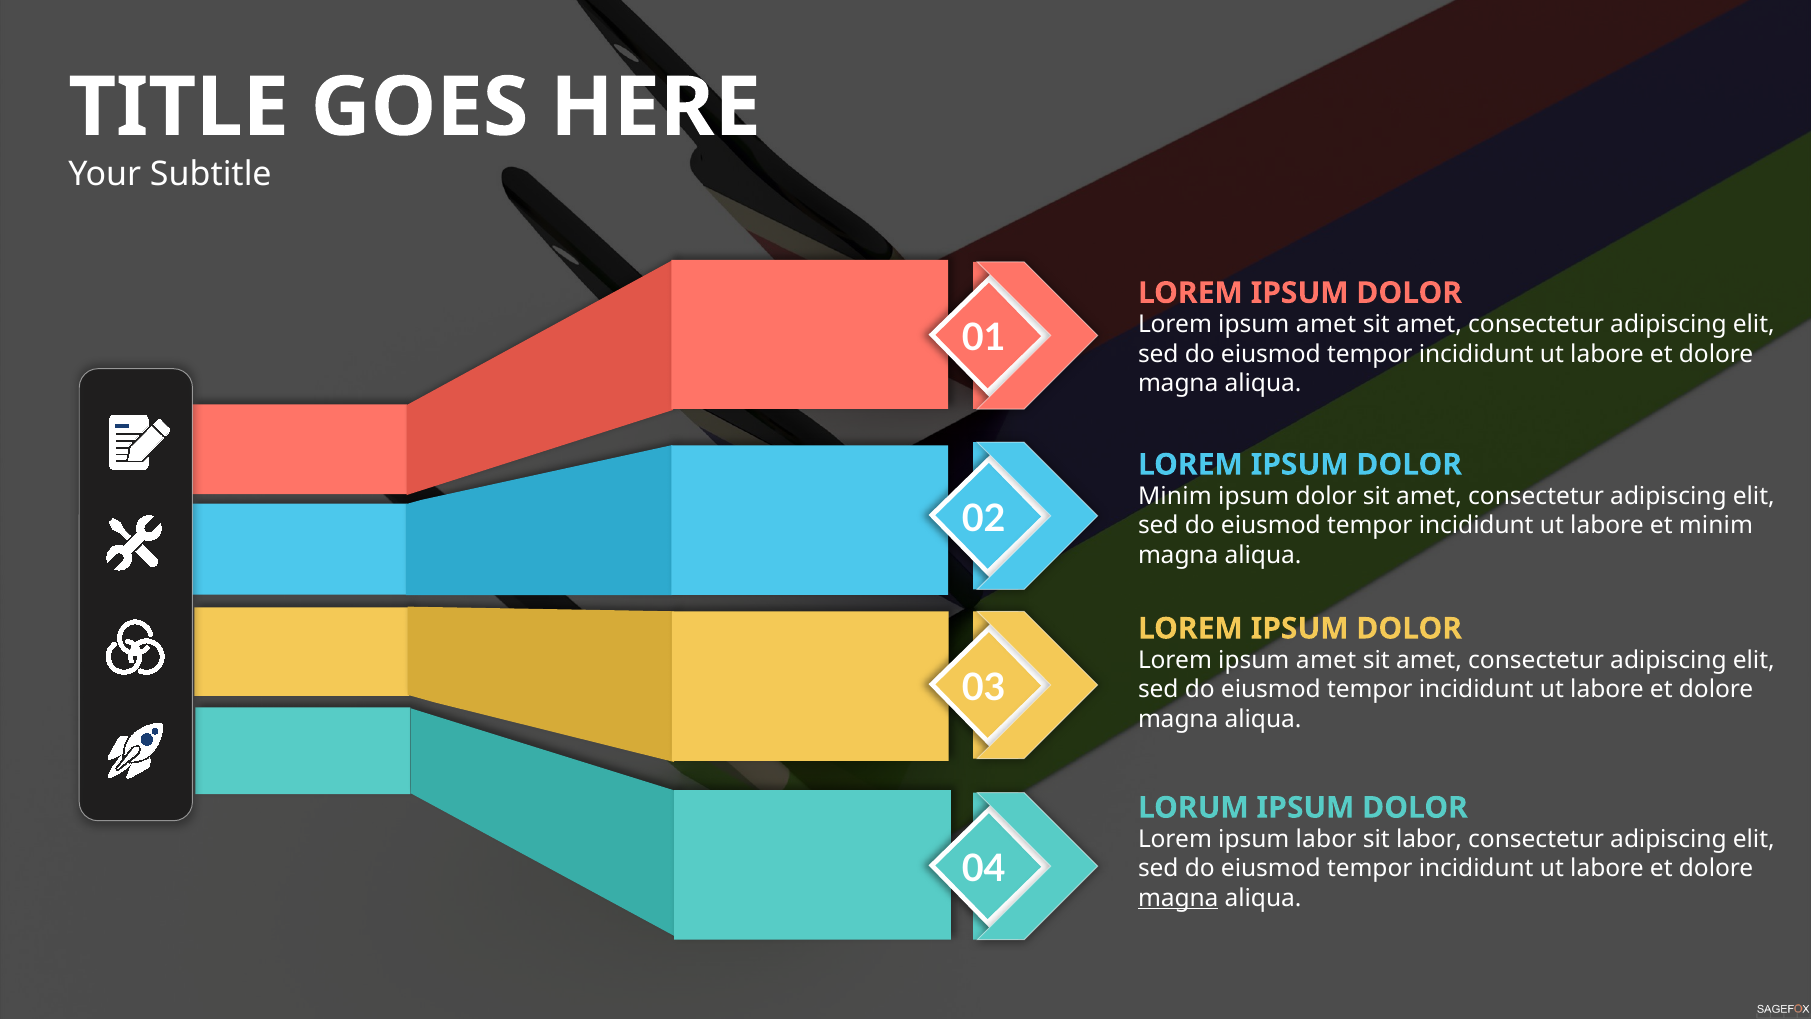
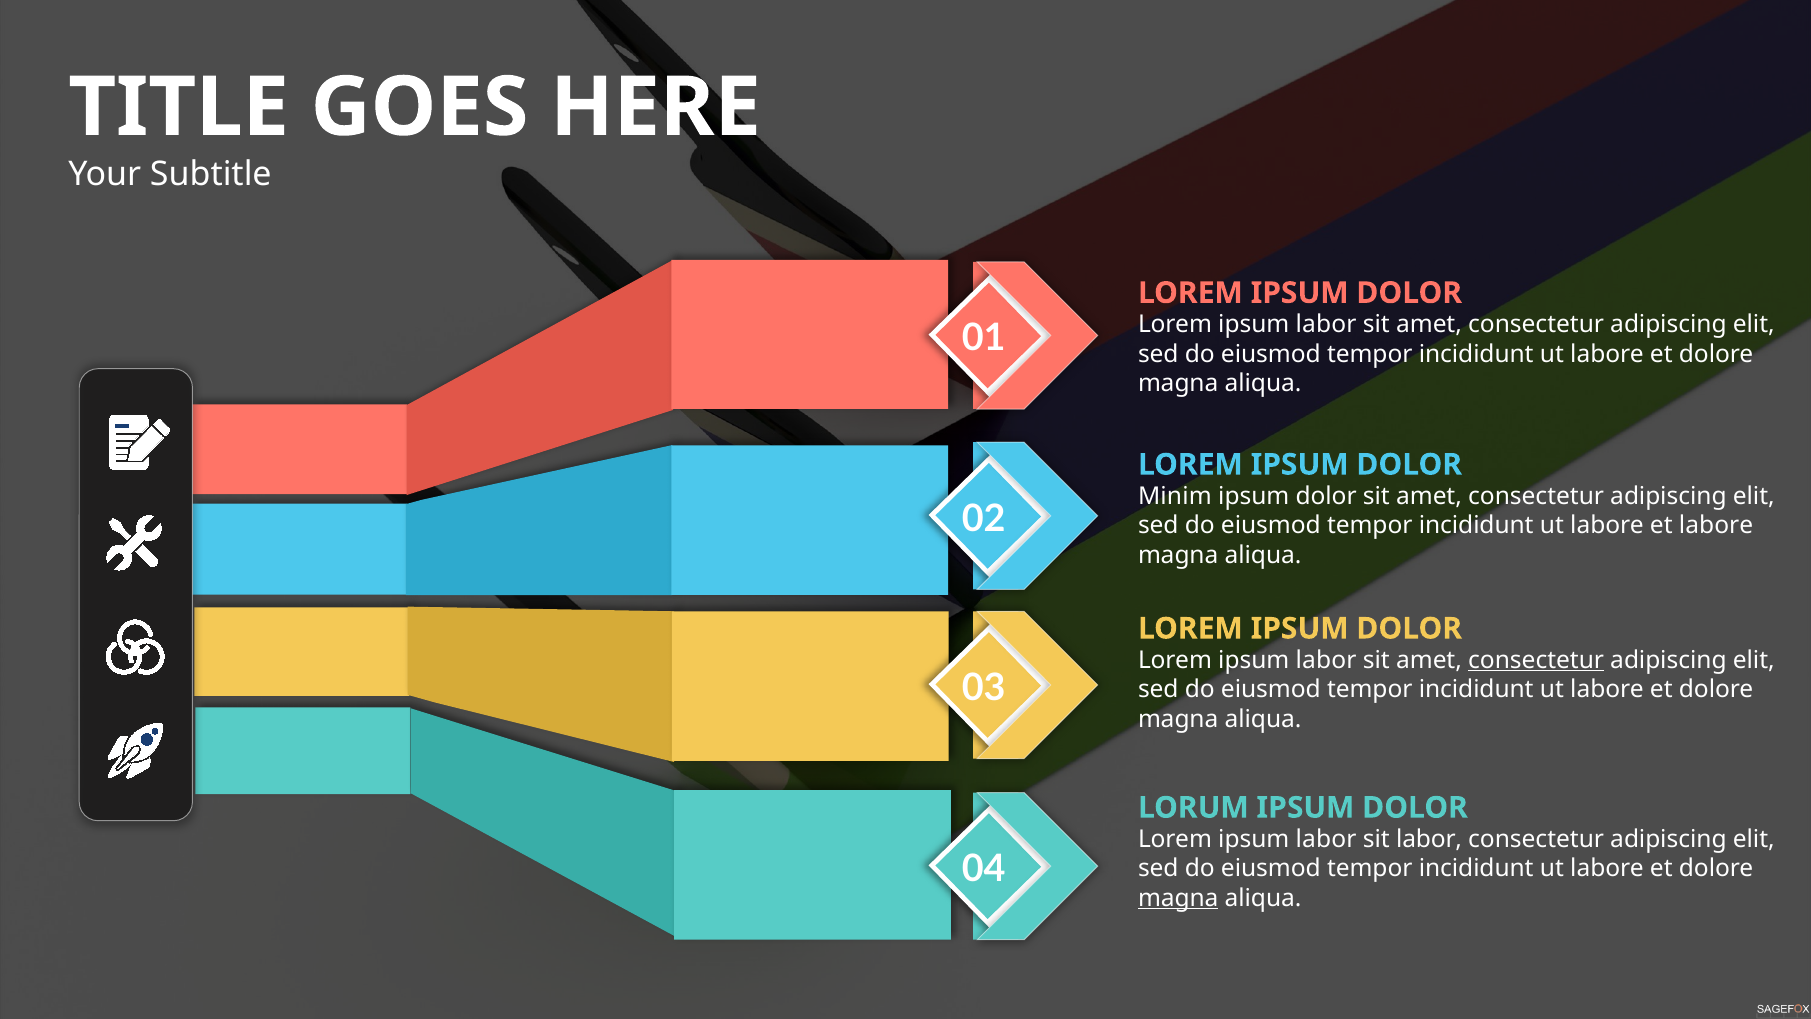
amet: amet -> labor (1326, 324)
et minim: minim -> labore (1716, 525)
amet: amet -> labor (1326, 660)
consectetur underline: none -> present (1536, 660)
